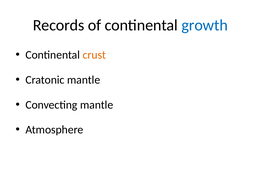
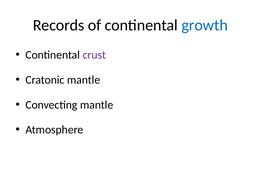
crust colour: orange -> purple (94, 55)
